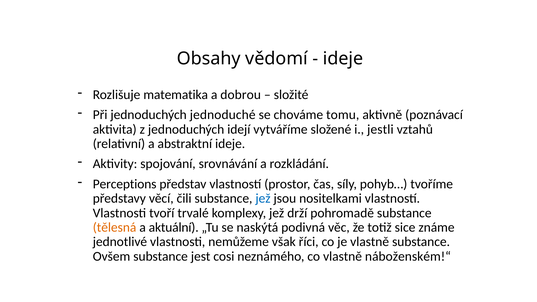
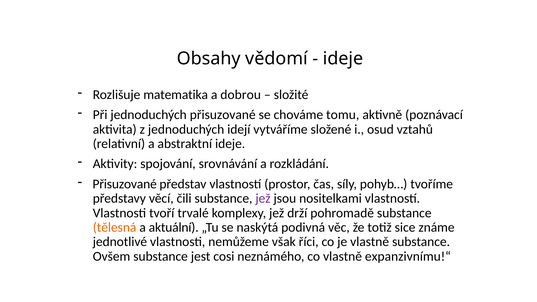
jednoduchých jednoduché: jednoduché -> přisuzované (223, 115)
jestli: jestli -> osud (380, 129)
Perceptions: Perceptions -> Přisuzované (125, 184)
jež colour: blue -> purple (263, 198)
náboženském!“: náboženském!“ -> expanzivnímu!“ (408, 256)
